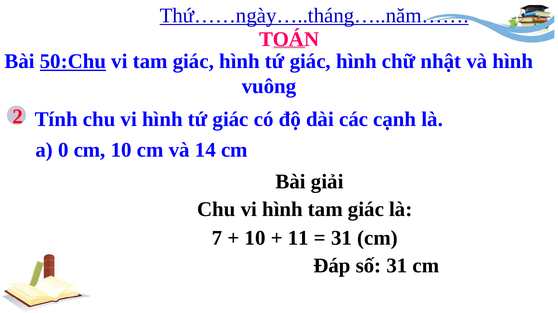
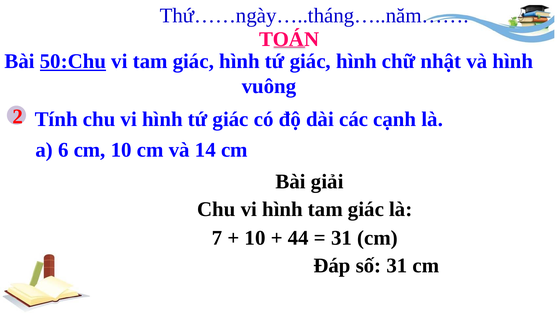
Thứ……ngày…..tháng…..năm…… underline: present -> none (314, 16)
0: 0 -> 6 (63, 150)
11: 11 -> 44 (298, 238)
